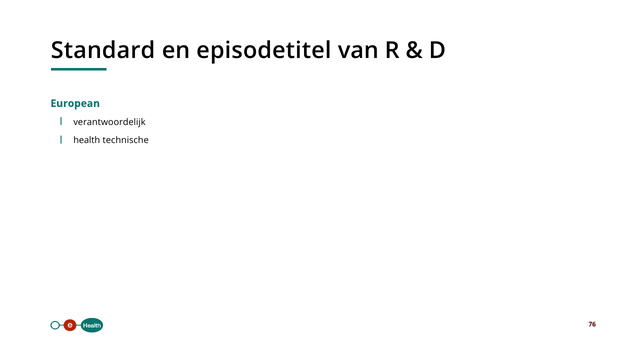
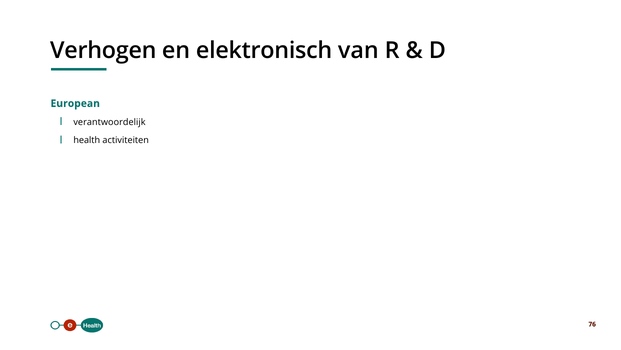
Standard: Standard -> Verhogen (103, 50)
episodetitel: episodetitel -> elektronisch (264, 50)
technische: technische -> activiteiten (126, 140)
